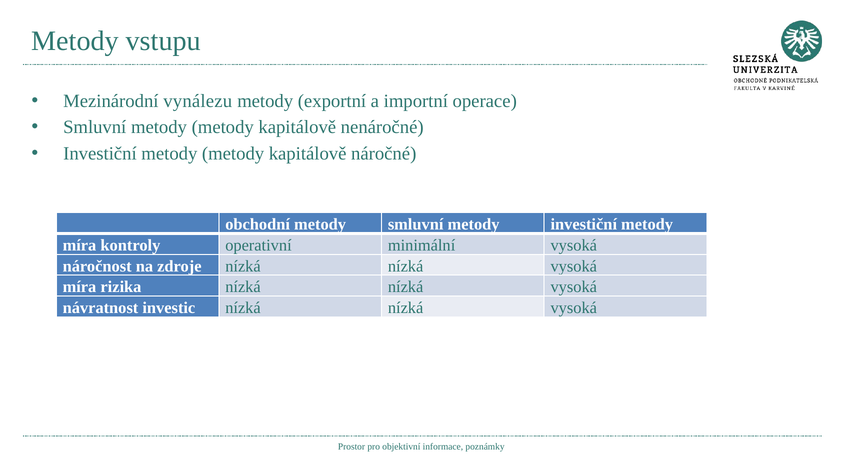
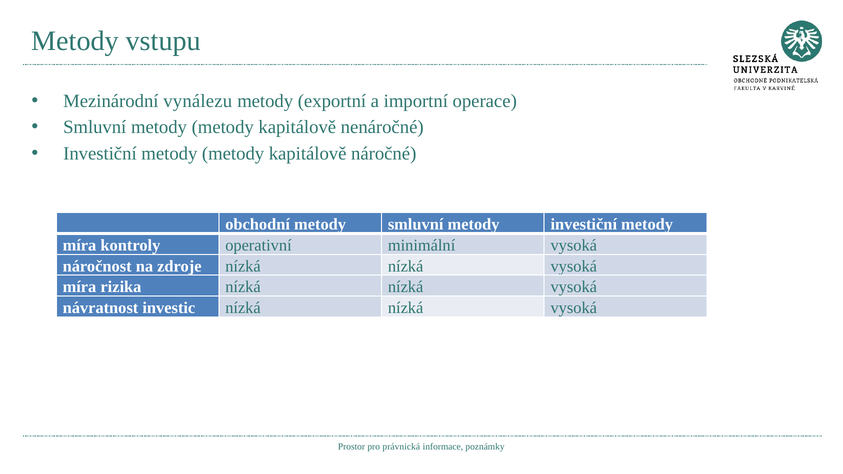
objektivní: objektivní -> právnická (401, 447)
